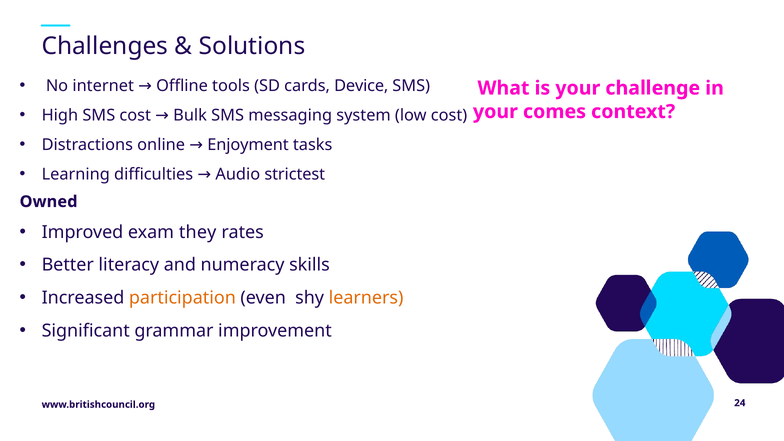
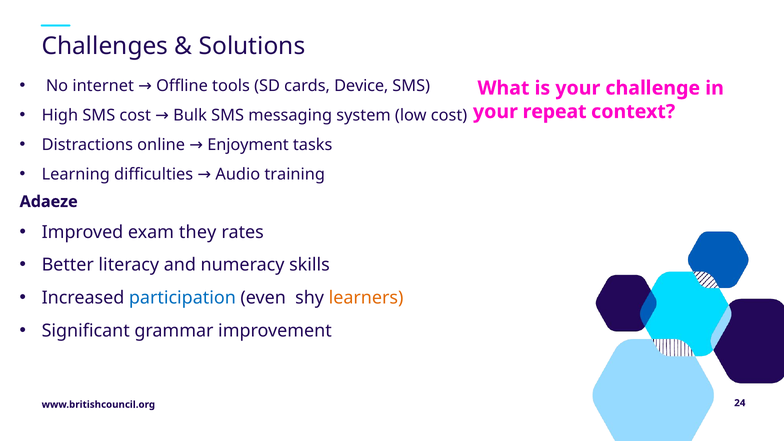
comes: comes -> repeat (555, 112)
strictest: strictest -> training (295, 174)
Owned: Owned -> Adaeze (49, 202)
participation colour: orange -> blue (182, 298)
